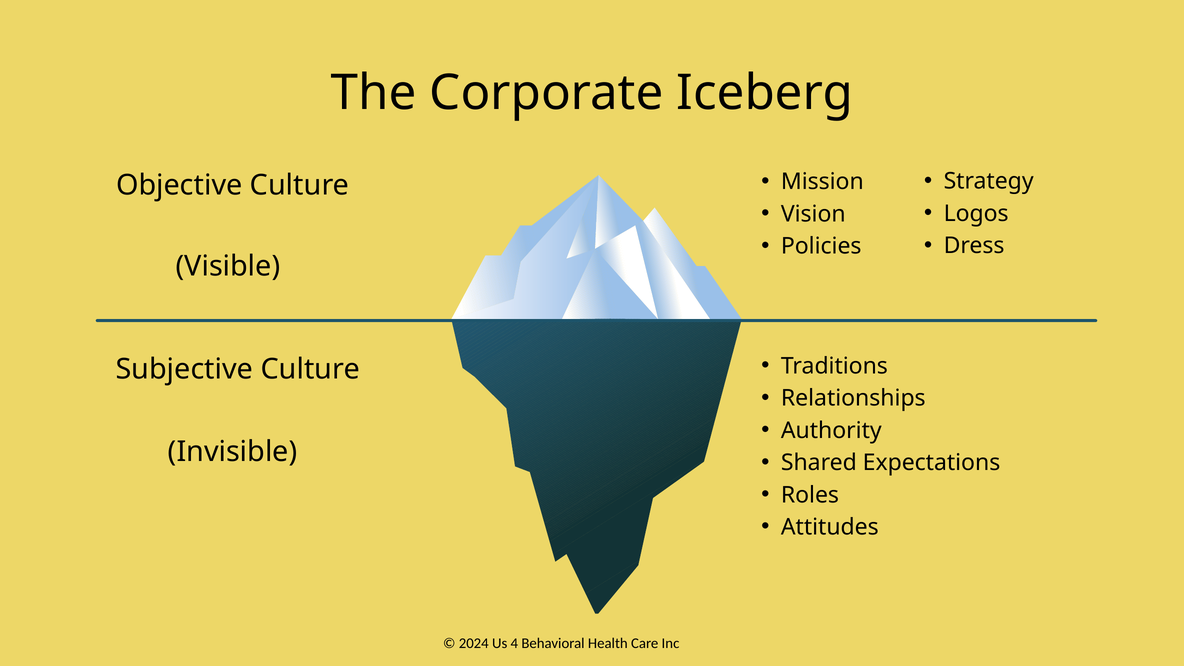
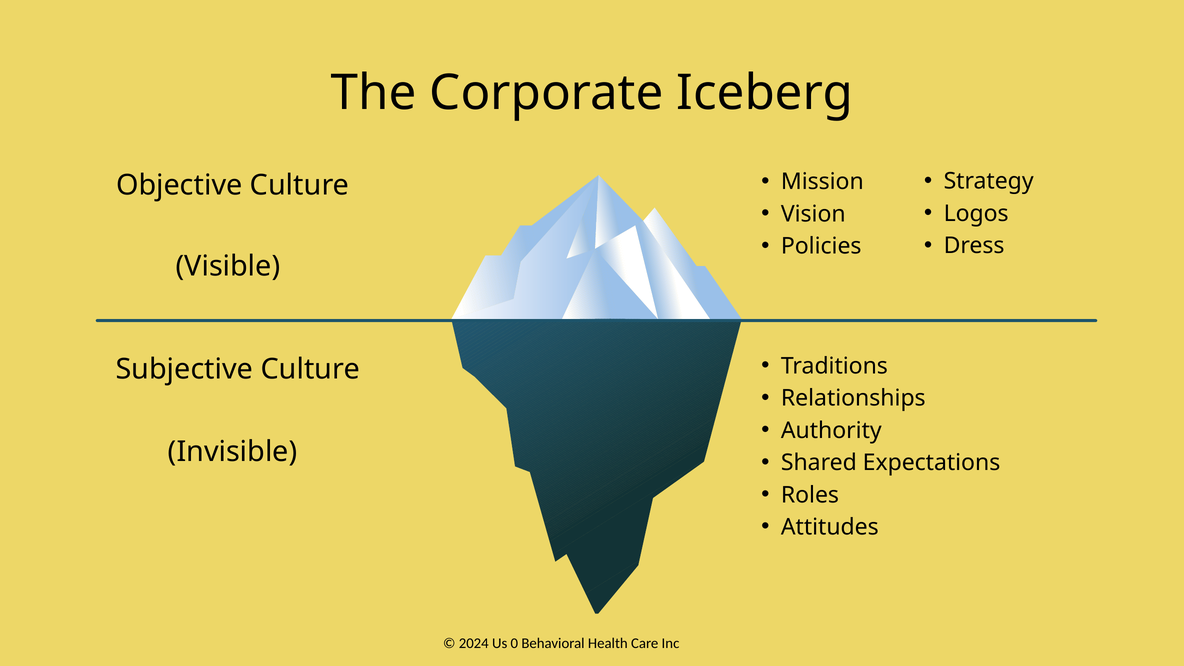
4: 4 -> 0 (514, 643)
